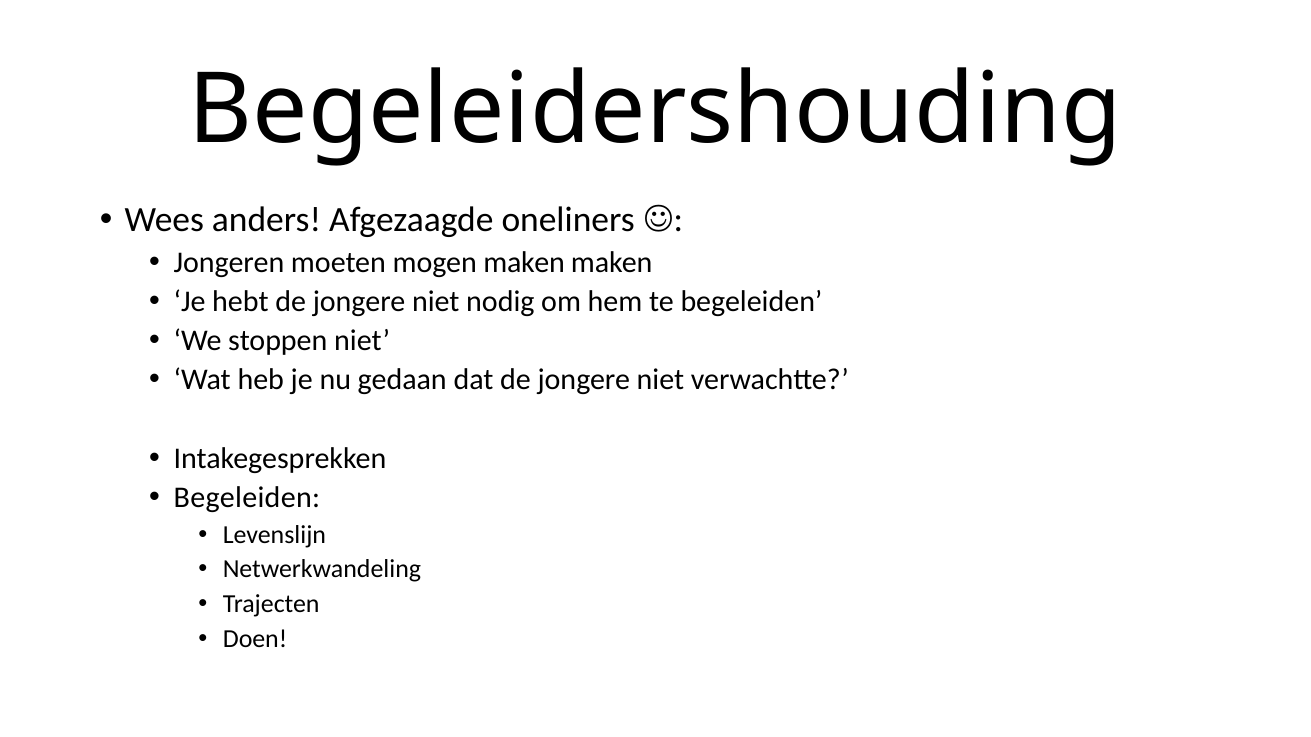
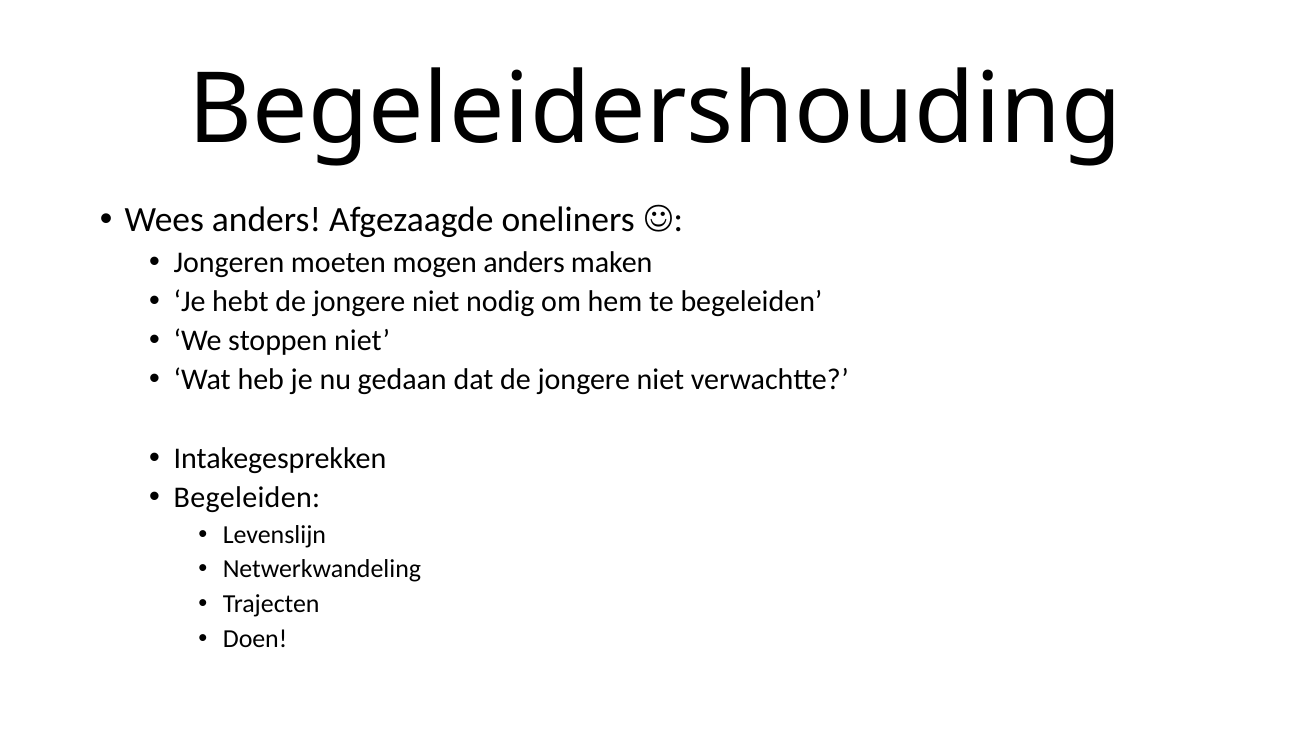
mogen maken: maken -> anders (524, 262)
